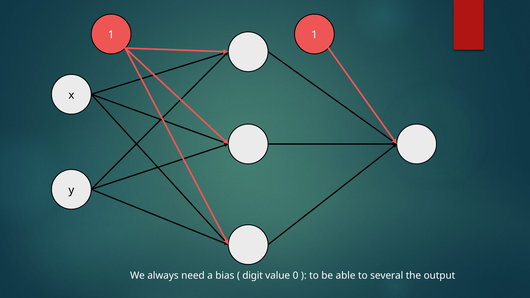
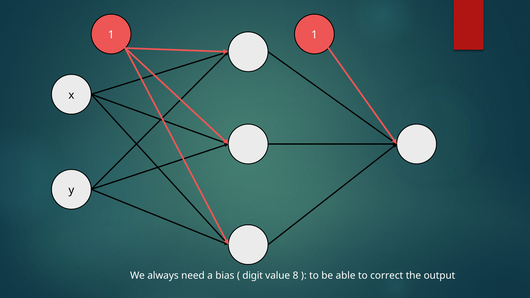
0: 0 -> 8 (296, 276)
several: several -> correct (387, 276)
